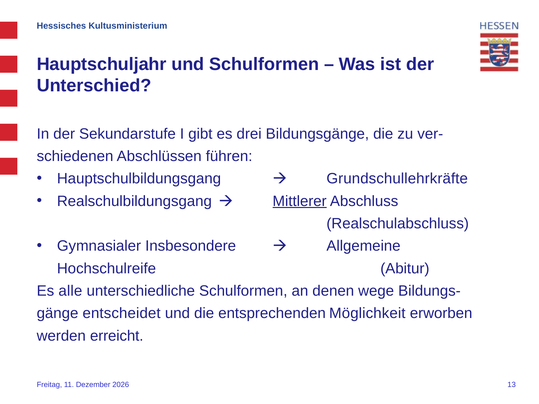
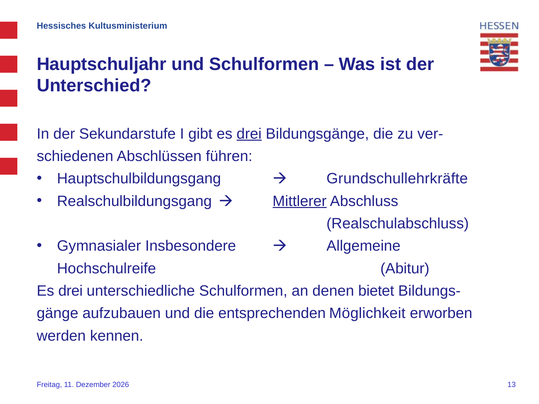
drei underline: none -> present (249, 134)
alle: alle -> drei (71, 291)
wege: wege -> bietet (376, 291)
entscheidet: entscheidet -> aufzubauen (122, 314)
erreicht: erreicht -> kennen (117, 336)
